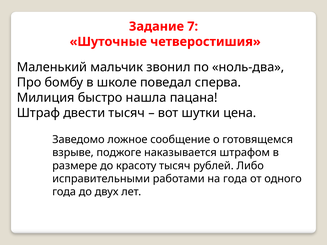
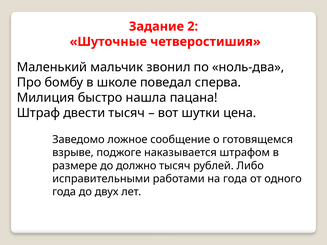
7: 7 -> 2 (193, 26)
красоту: красоту -> должно (136, 166)
